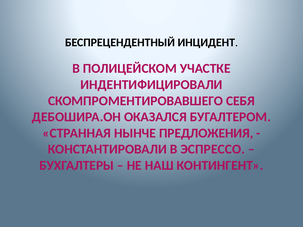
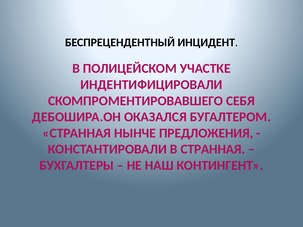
В ЭСПРЕССО: ЭСПРЕССО -> СТРАННАЯ (213, 149)
